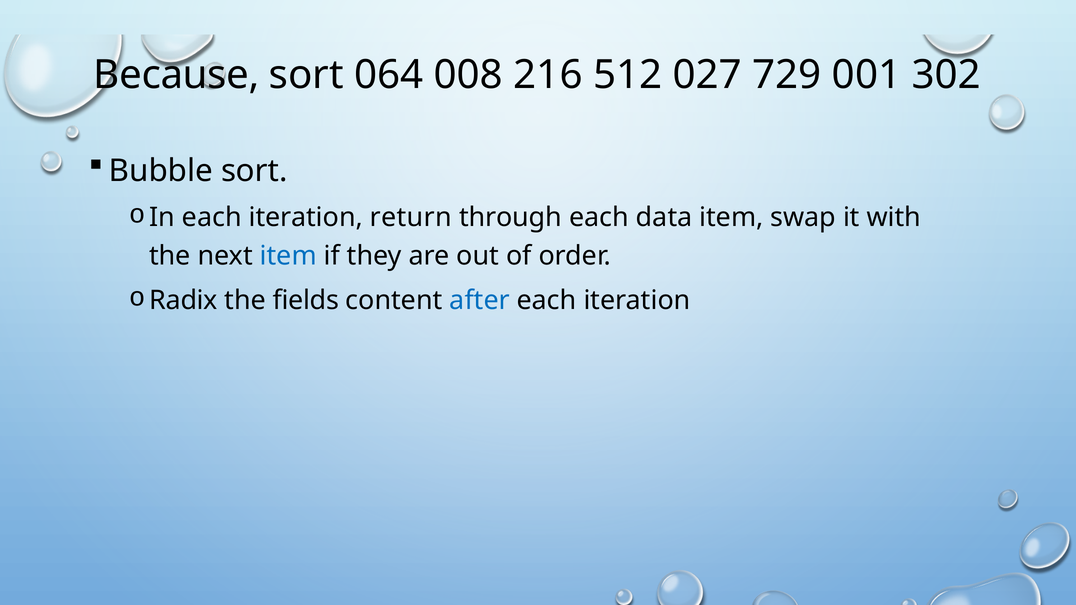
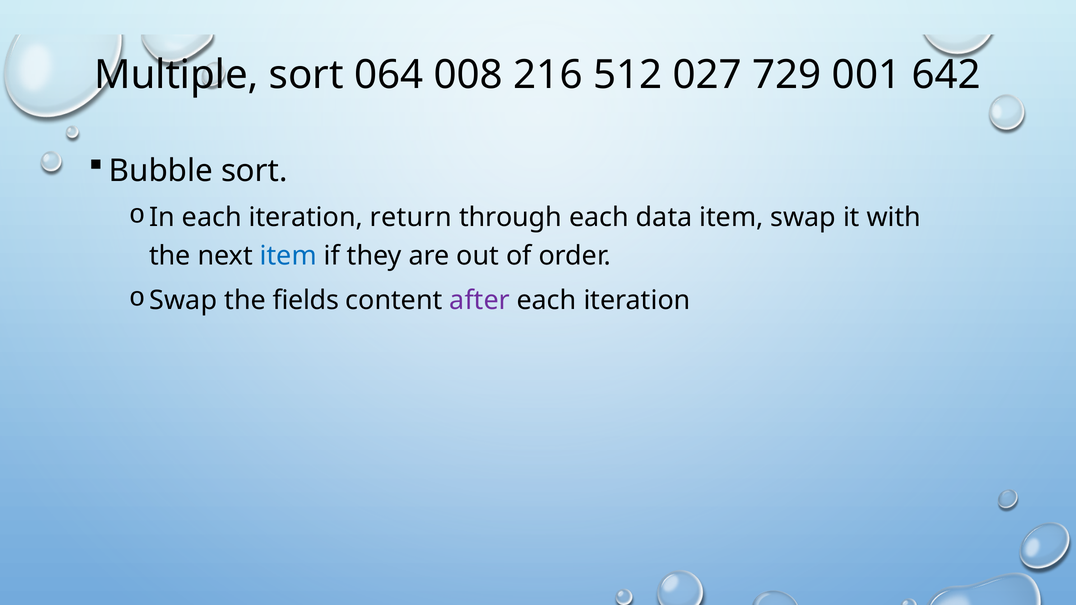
Because: Because -> Multiple (176, 75)
302: 302 -> 642 (946, 75)
Radix: Radix -> Swap (183, 300)
after colour: blue -> purple (480, 300)
